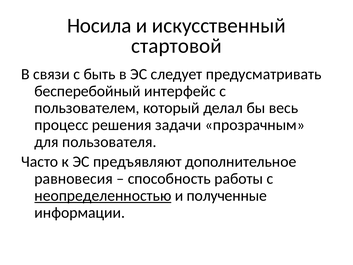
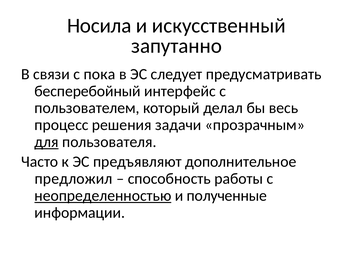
стартовой: стартовой -> запутанно (177, 46)
быть: быть -> пока (99, 74)
для underline: none -> present (47, 142)
равновесия: равновесия -> предложил (74, 179)
